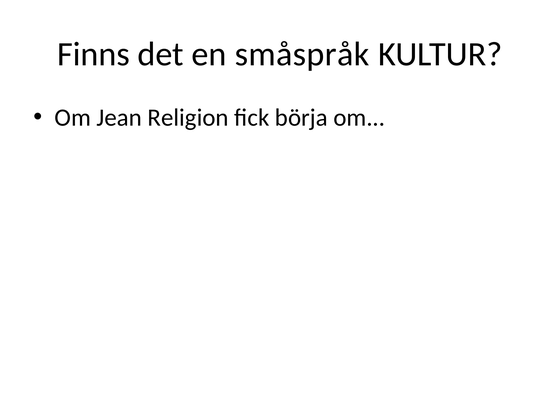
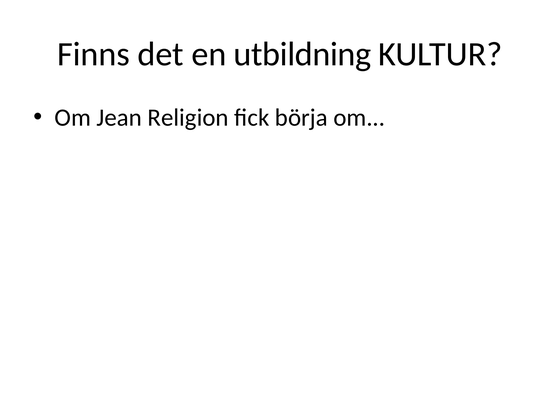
småspråk: småspråk -> utbildning (302, 54)
